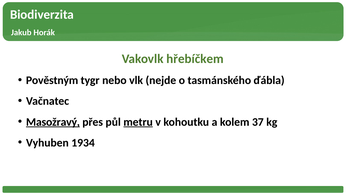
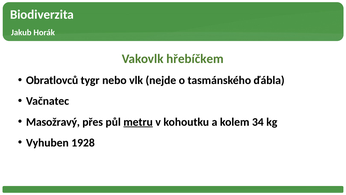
Pověstným: Pověstným -> Obratlovců (52, 80)
Masožravý underline: present -> none (53, 122)
37: 37 -> 34 (258, 122)
1934: 1934 -> 1928 (83, 142)
